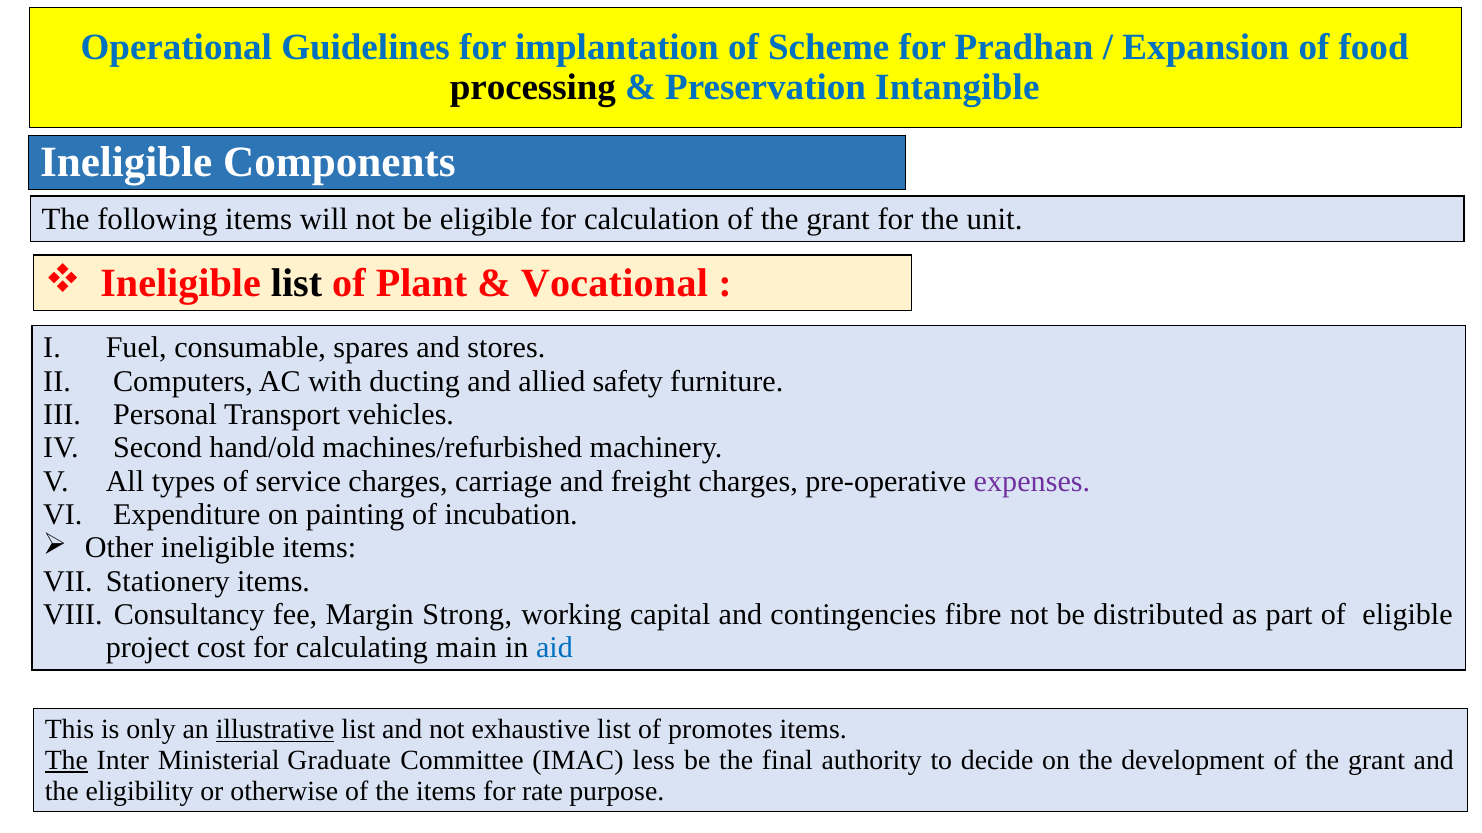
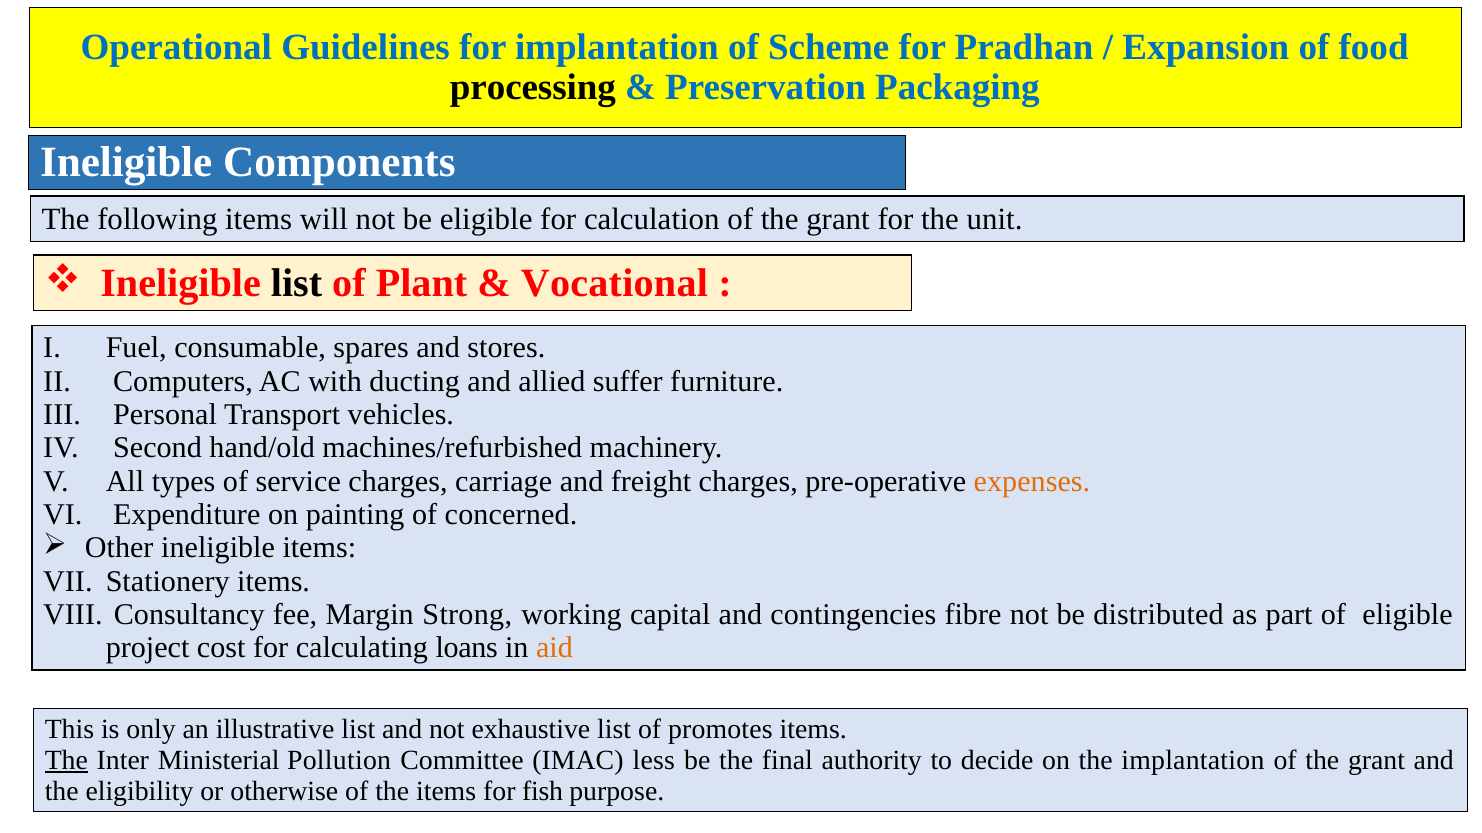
Intangible: Intangible -> Packaging (957, 88)
safety: safety -> suffer (628, 382)
expenses colour: purple -> orange (1032, 482)
incubation: incubation -> concerned (511, 515)
main: main -> loans (467, 648)
aid colour: blue -> orange (554, 648)
illustrative underline: present -> none (275, 730)
Graduate: Graduate -> Pollution (339, 761)
the development: development -> implantation (1193, 761)
rate: rate -> fish (543, 792)
